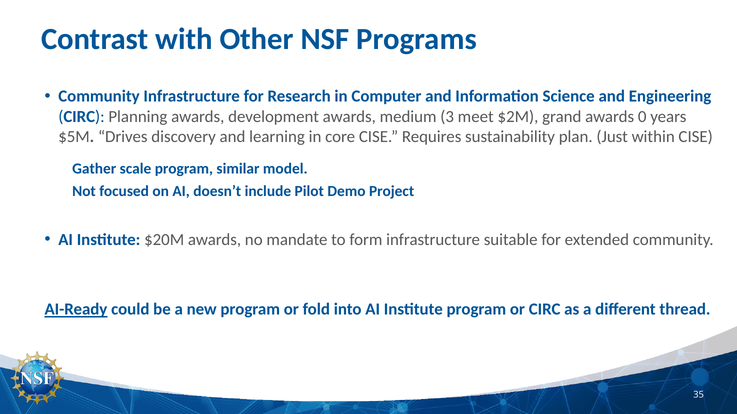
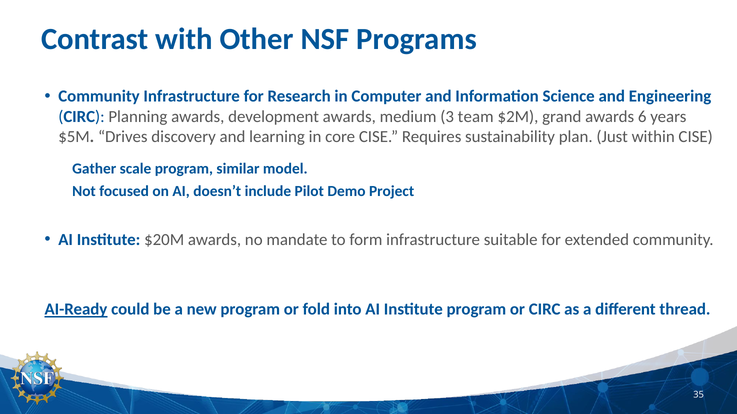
meet: meet -> team (476, 117)
0: 0 -> 6 (642, 117)
